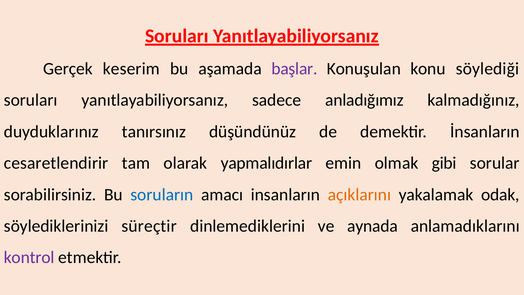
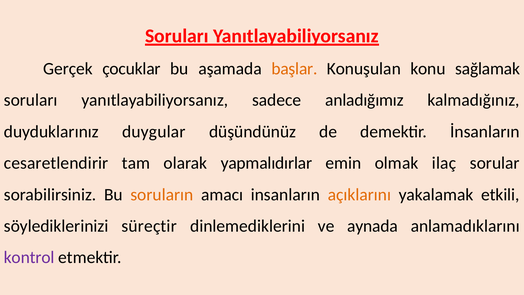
keserim: keserim -> çocuklar (131, 69)
başlar colour: purple -> orange (294, 69)
söylediği: söylediği -> sağlamak (488, 69)
tanırsınız: tanırsınız -> duygular (154, 132)
gibi: gibi -> ilaç (444, 163)
soruların colour: blue -> orange (162, 194)
odak: odak -> etkili (500, 194)
